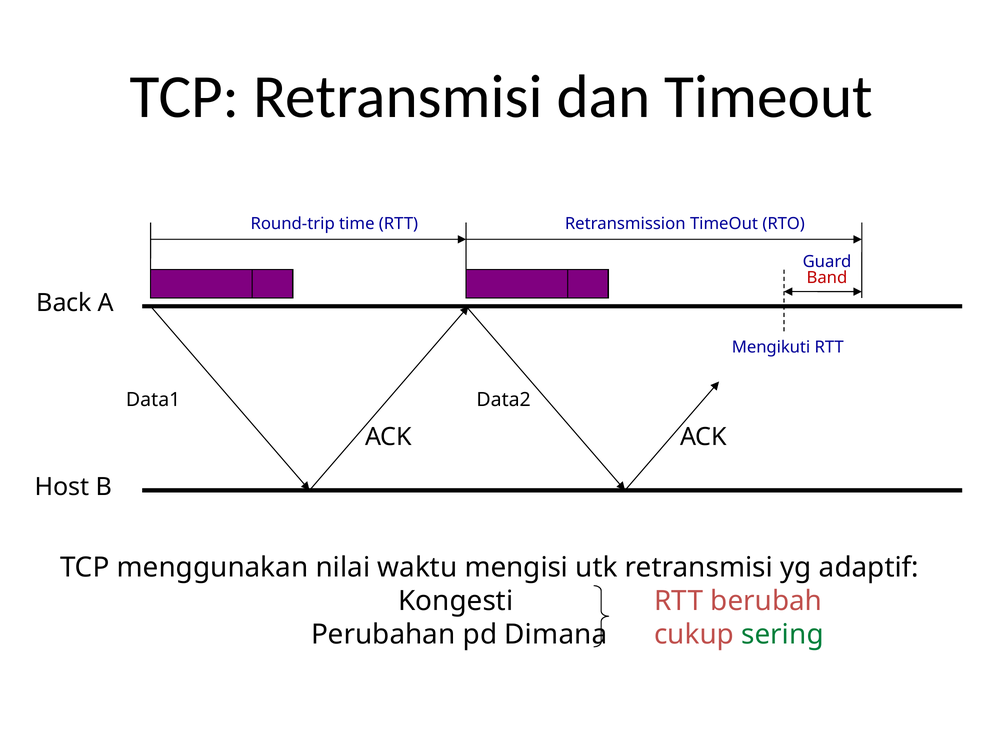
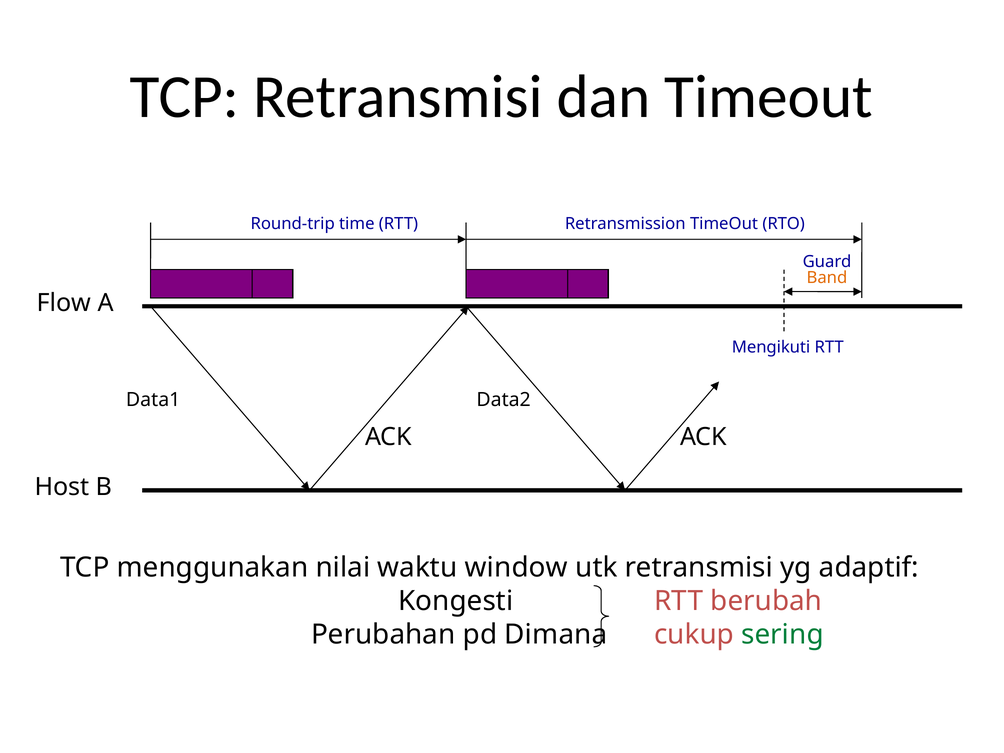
Band colour: red -> orange (827, 278)
Back: Back -> Flow (64, 303)
mengisi: mengisi -> window (516, 567)
